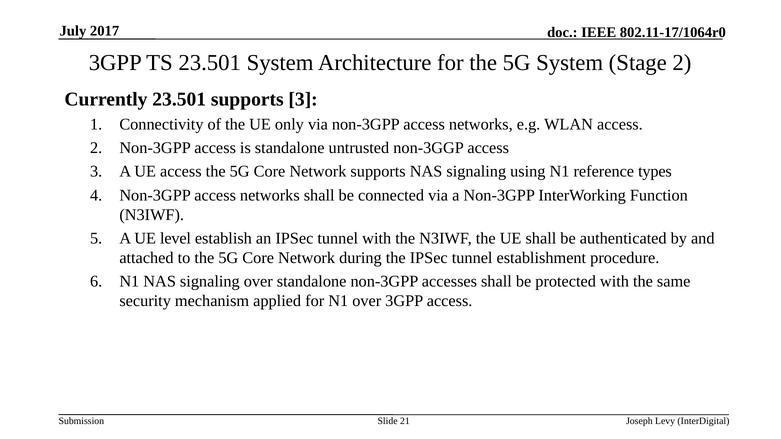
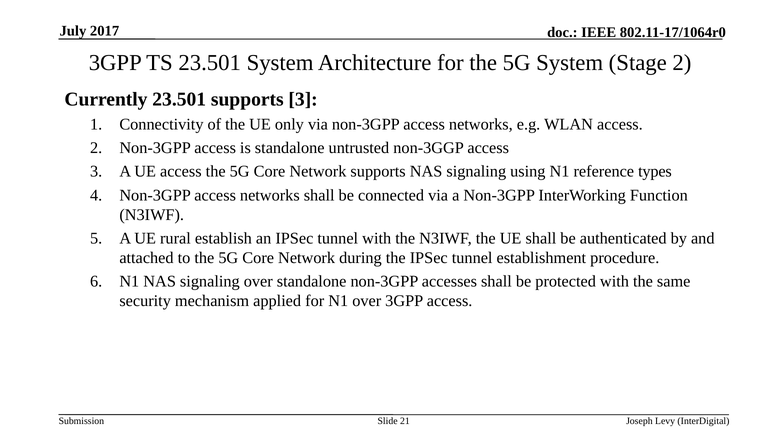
level: level -> rural (175, 238)
